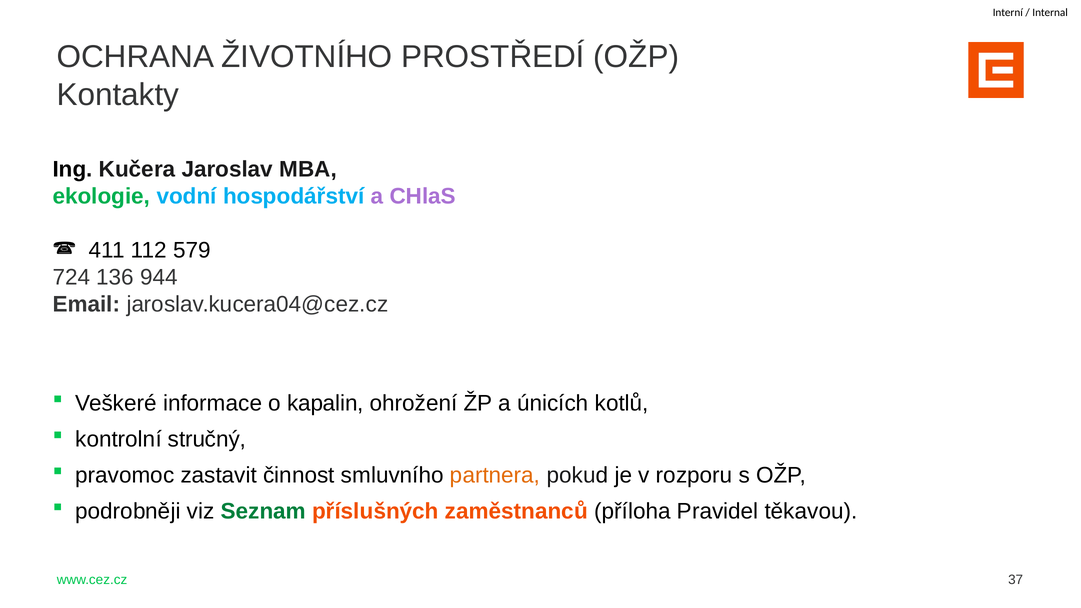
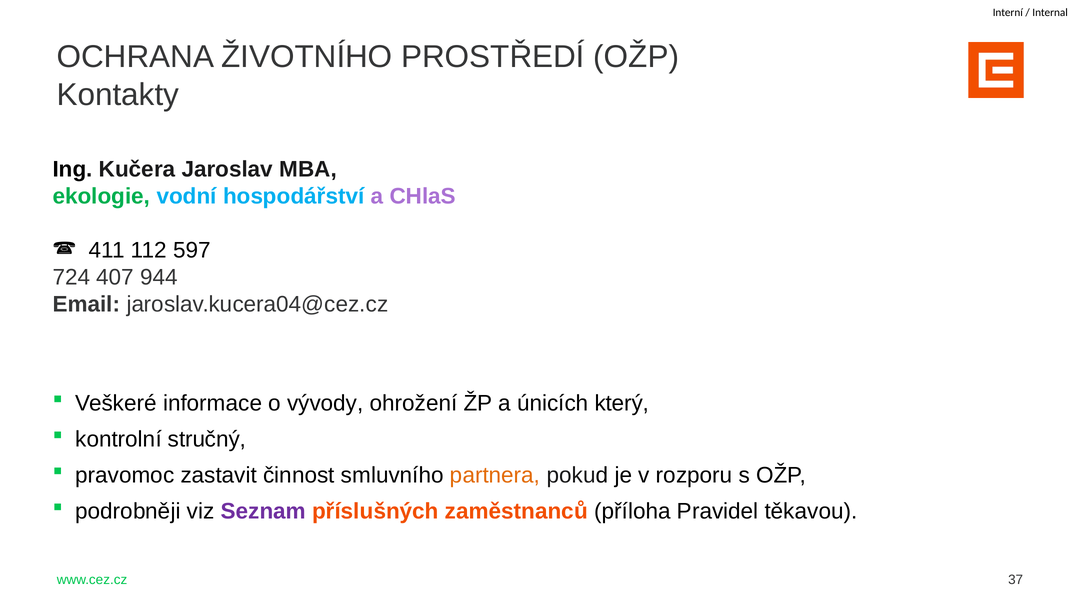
579: 579 -> 597 (192, 250)
136: 136 -> 407 (115, 277)
kapalin: kapalin -> vývody (325, 403)
kotlů: kotlů -> který (622, 403)
Seznam colour: green -> purple (263, 512)
